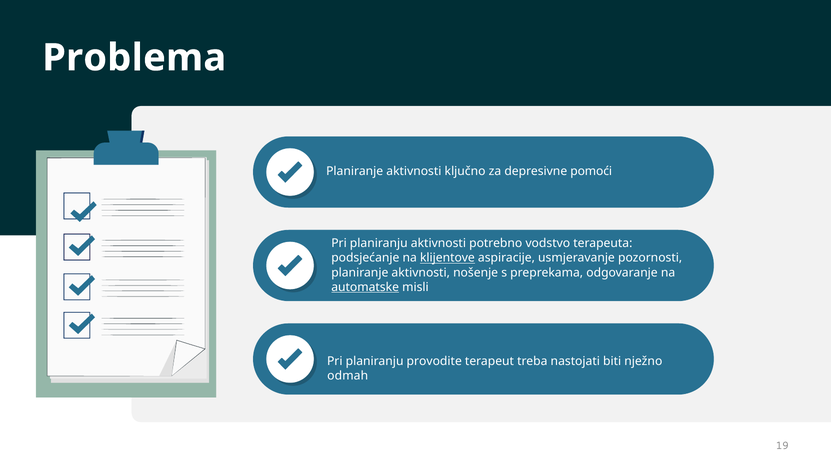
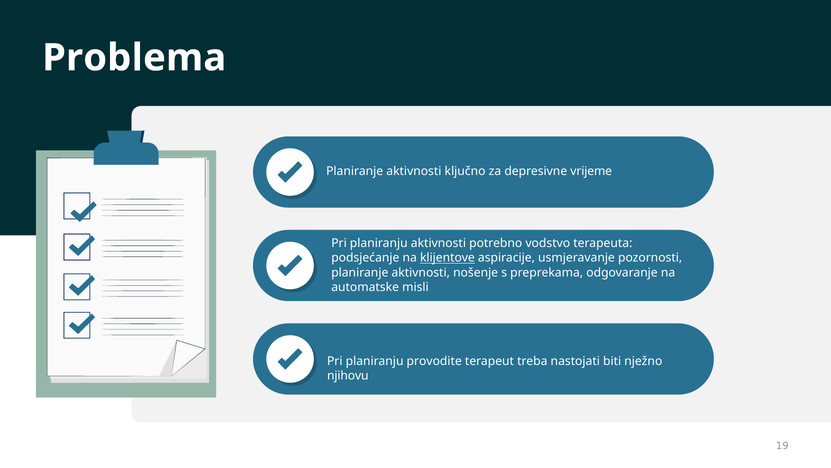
pomoći: pomoći -> vrijeme (591, 171)
automatske underline: present -> none (365, 287)
odmah: odmah -> njihovu (348, 375)
